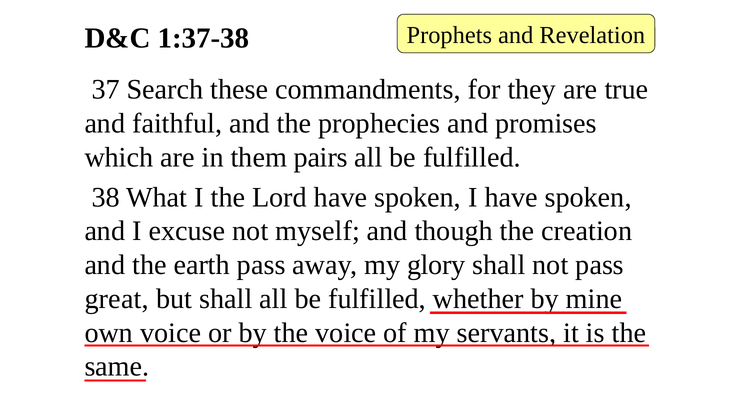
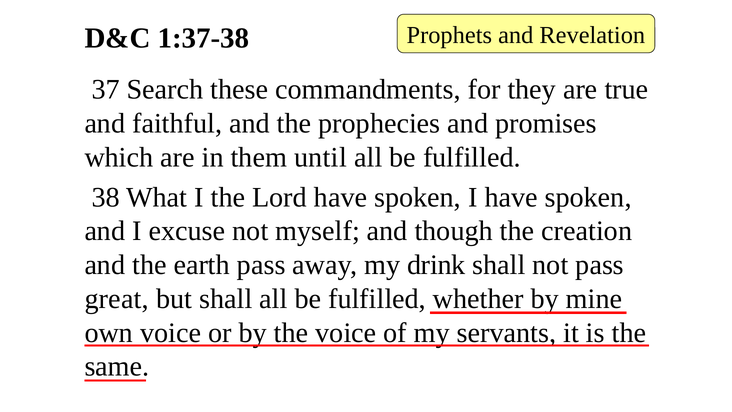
pairs: pairs -> until (320, 157)
glory: glory -> drink (436, 265)
